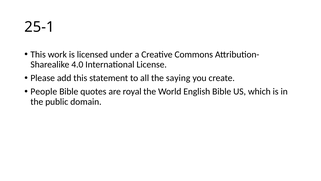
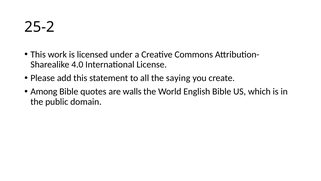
25-1: 25-1 -> 25-2 (39, 27)
People: People -> Among (44, 91)
royal: royal -> walls (132, 91)
